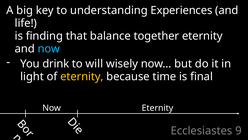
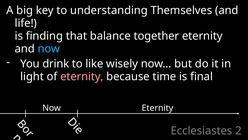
Experiences: Experiences -> Themselves (181, 10)
will: will -> like (94, 64)
eternity colour: yellow -> pink (82, 76)
9: 9 -> 2 (238, 130)
